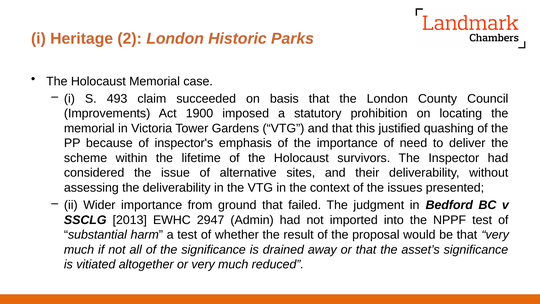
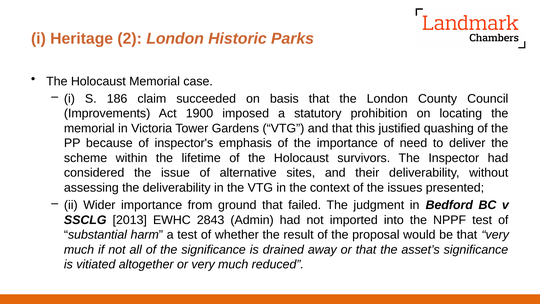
493: 493 -> 186 (117, 99)
2947: 2947 -> 2843 (211, 220)
